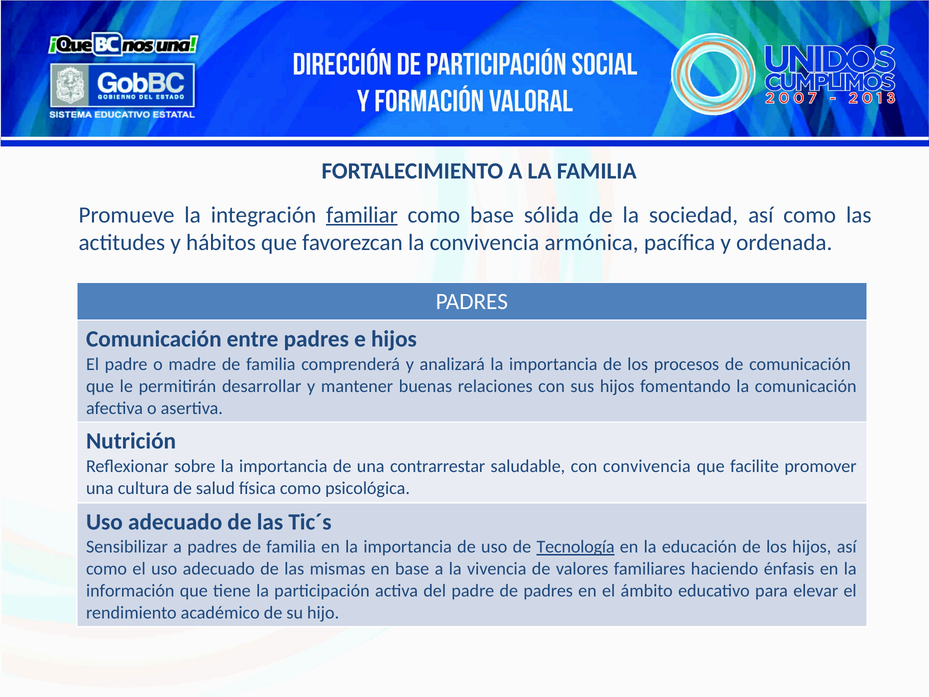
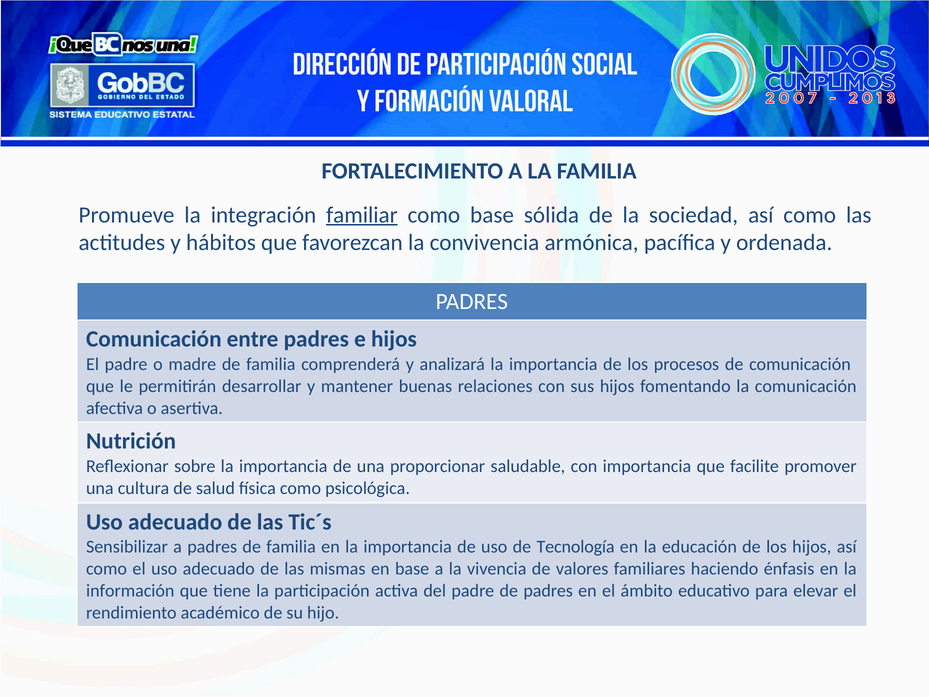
contrarrestar: contrarrestar -> proporcionar (438, 466)
con convivencia: convivencia -> importancia (647, 466)
Tecnología underline: present -> none (576, 547)
